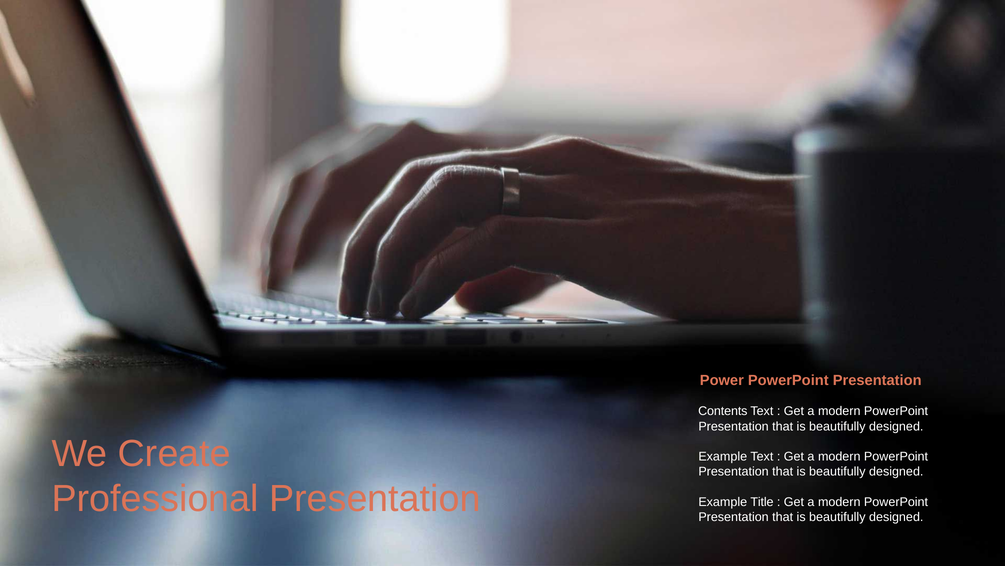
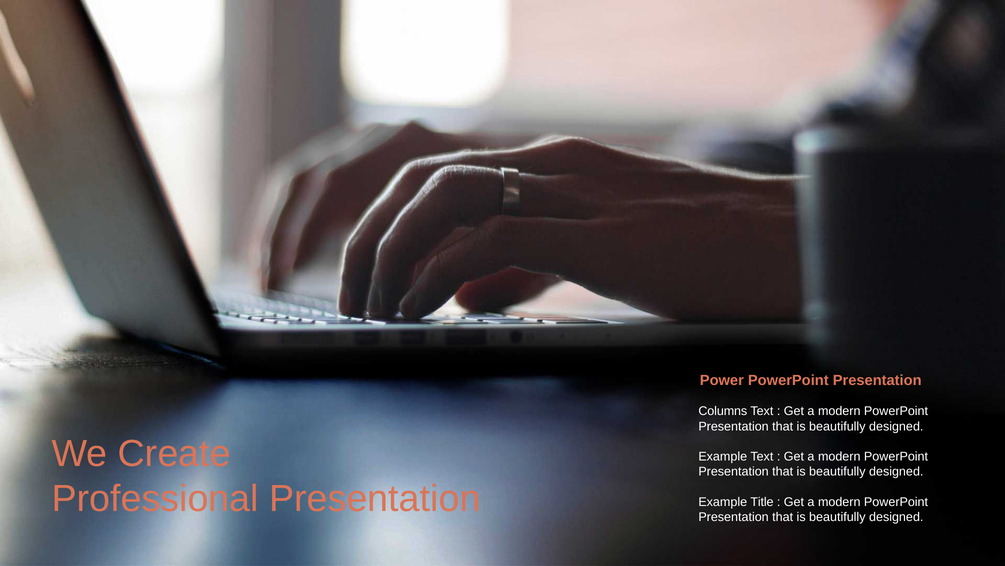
Contents: Contents -> Columns (723, 411)
